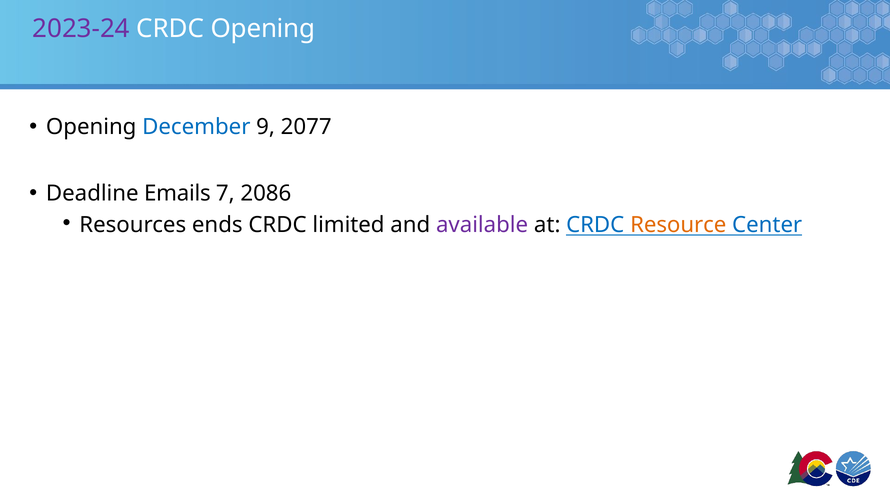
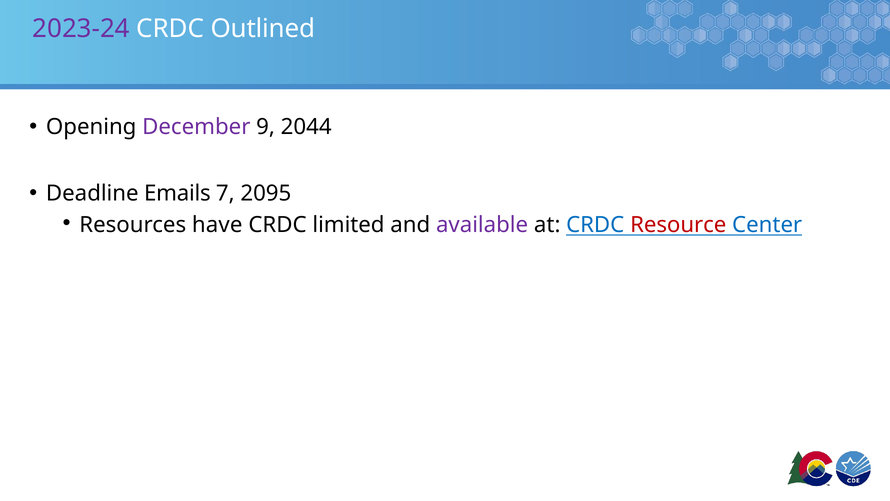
CRDC Opening: Opening -> Outlined (263, 29)
December colour: blue -> purple (196, 127)
2077: 2077 -> 2044 (306, 127)
2086: 2086 -> 2095 (266, 193)
ends: ends -> have (217, 225)
Resource colour: orange -> red (678, 225)
